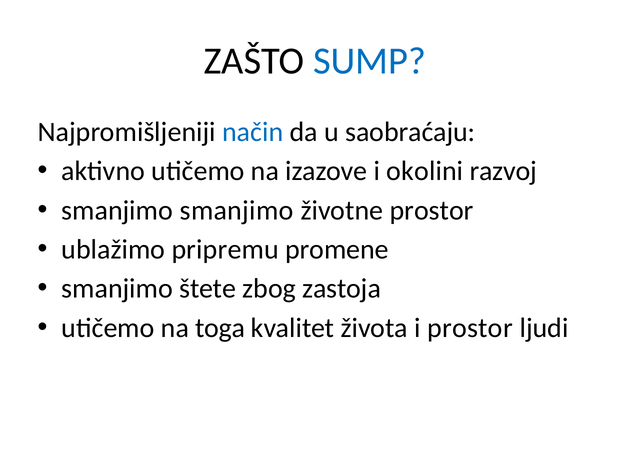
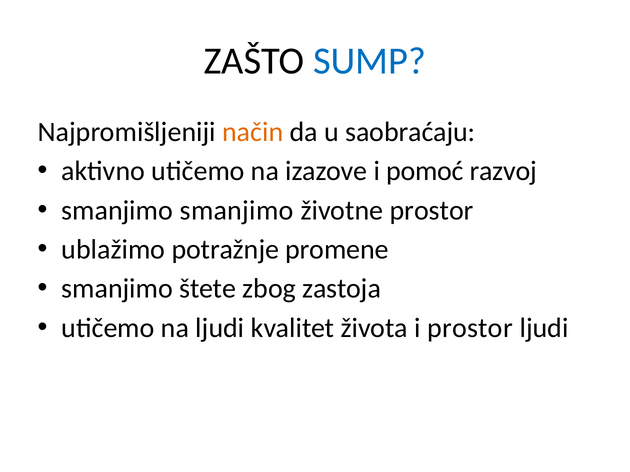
način colour: blue -> orange (253, 132)
okolini: okolini -> pomoć (425, 171)
pripremu: pripremu -> potražnje (225, 250)
na toga: toga -> ljudi (220, 328)
